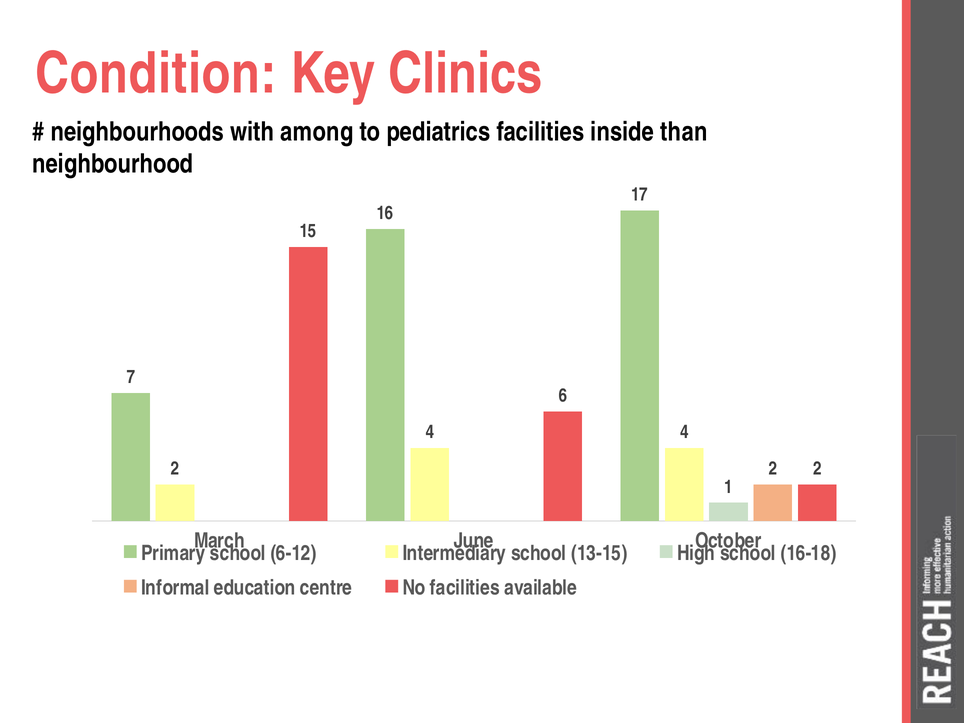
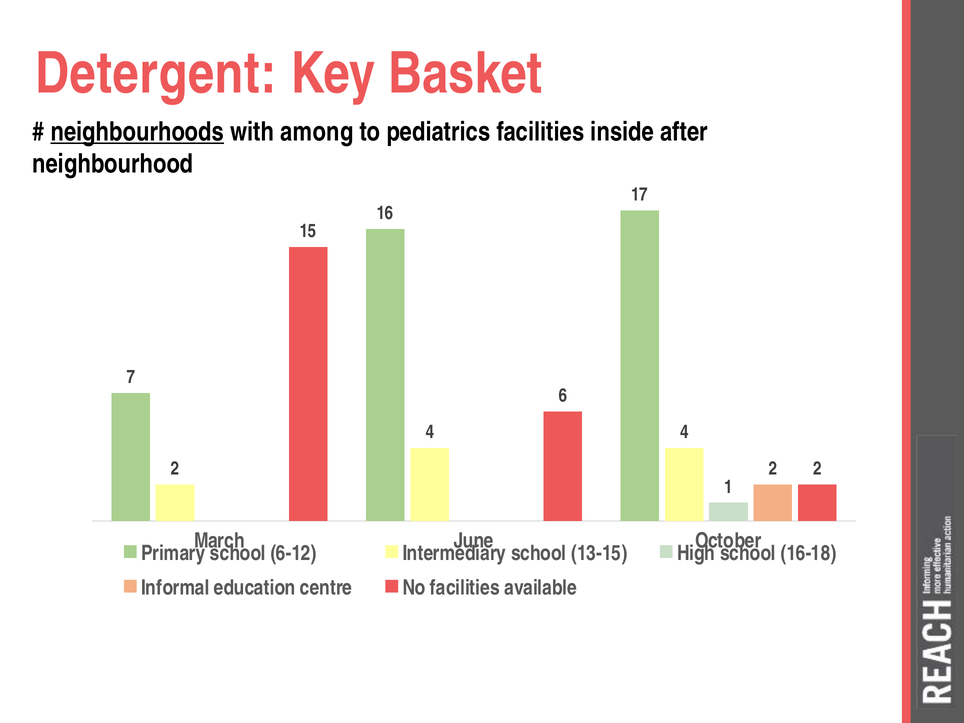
Condition: Condition -> Detergent (156, 74)
Clinics: Clinics -> Basket (465, 74)
neighbourhoods underline: none -> present (137, 132)
than: than -> after (684, 132)
